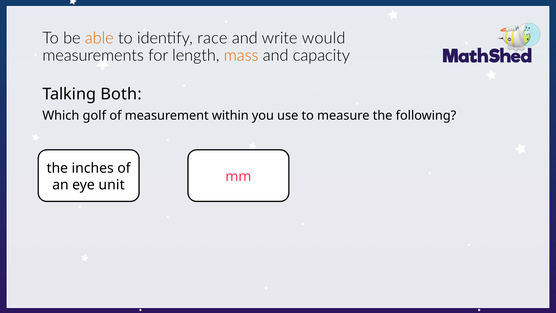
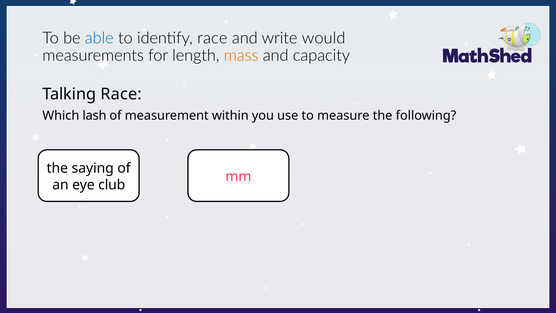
able colour: orange -> blue (99, 38)
Talking Both: Both -> Race (121, 94)
golf: golf -> lash (94, 115)
inches: inches -> saying (93, 168)
unit: unit -> club (112, 185)
